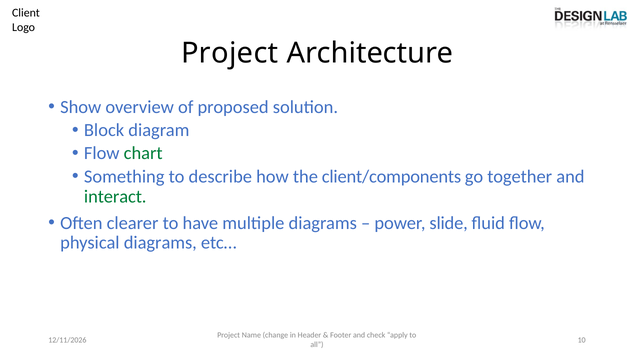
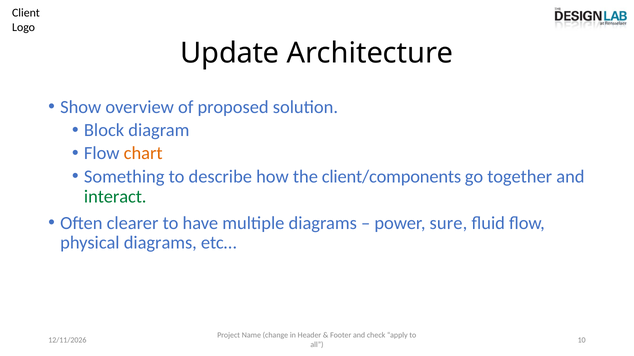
Project: Project -> Update (230, 53)
chart colour: green -> orange (143, 154)
slide: slide -> sure (448, 223)
